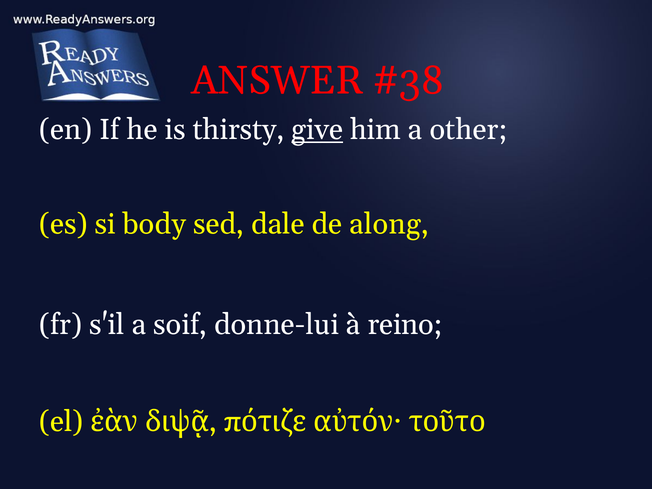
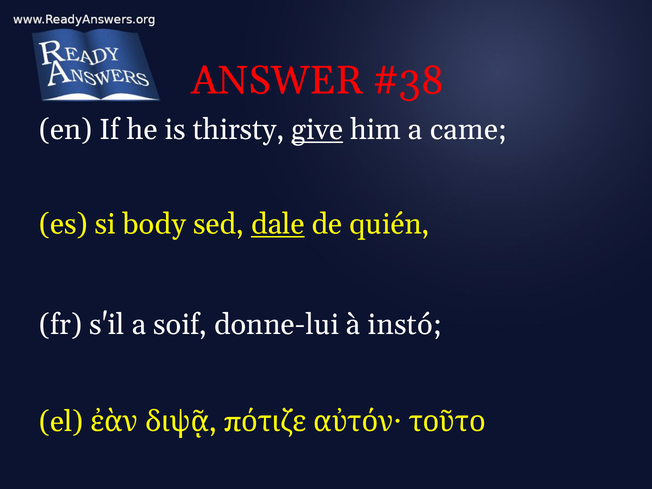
other: other -> came (469, 130)
dale underline: none -> present (278, 224)
along: along -> quién (389, 224)
reino: reino -> instó (405, 325)
